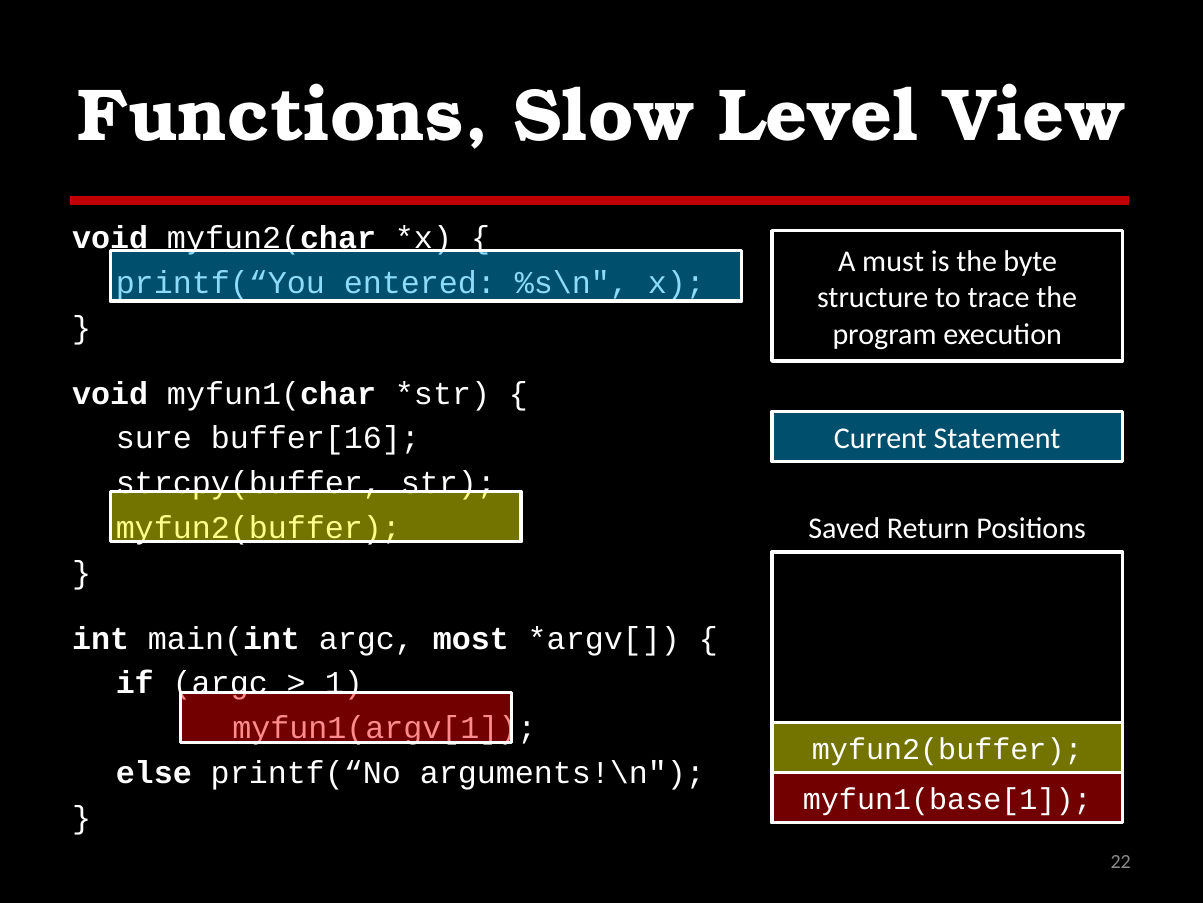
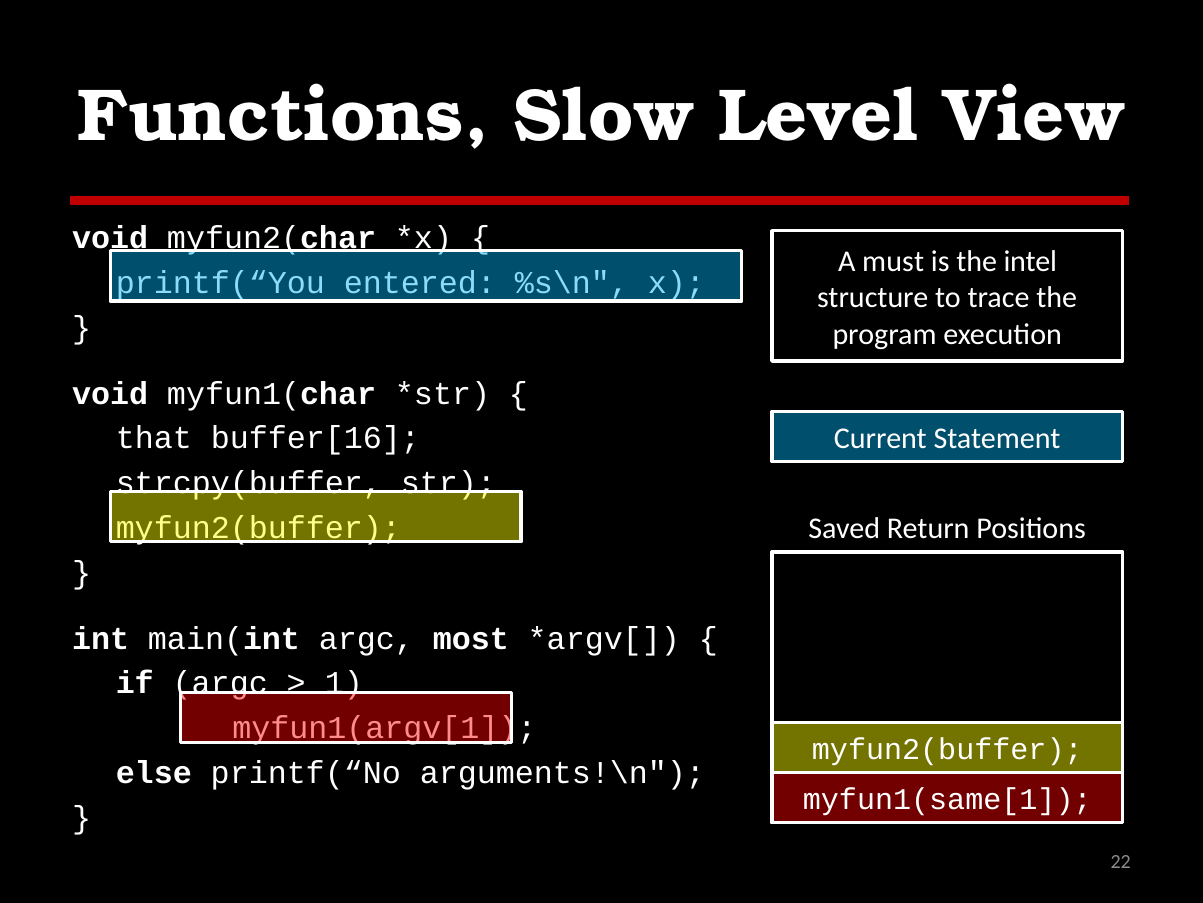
byte: byte -> intel (1030, 262)
sure: sure -> that (154, 438)
myfun1(base[1: myfun1(base[1 -> myfun1(same[1 (947, 799)
